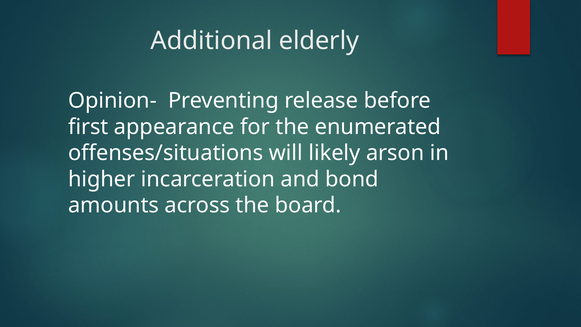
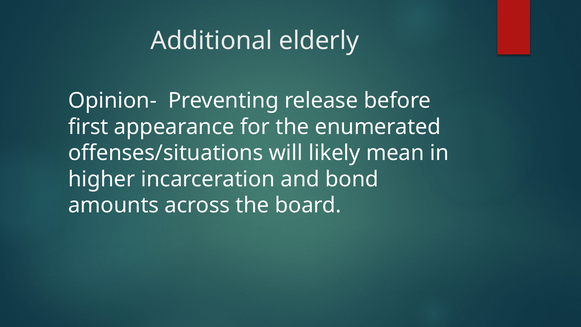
arson: arson -> mean (395, 153)
